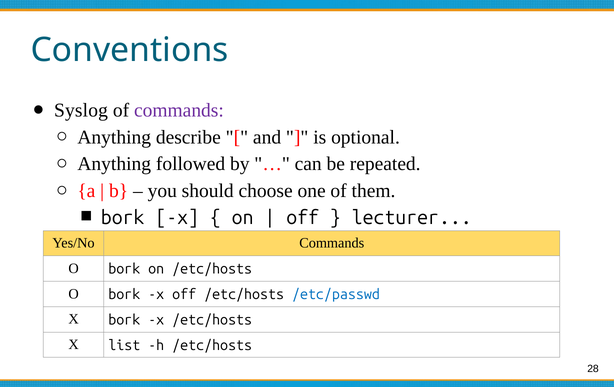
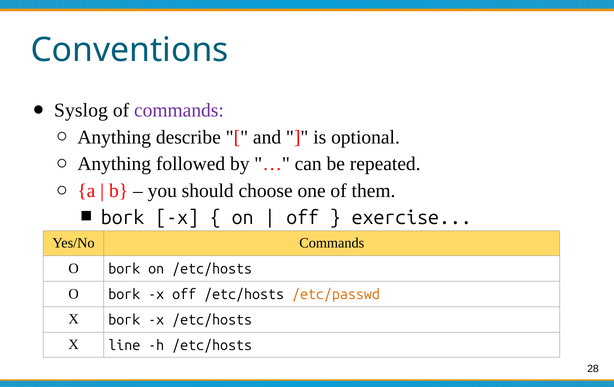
lecturer: lecturer -> exercise (412, 218)
/etc/passwd colour: blue -> orange (336, 294)
list: list -> line (124, 345)
